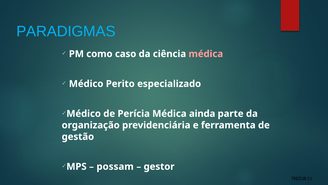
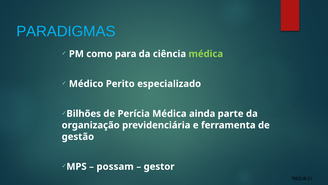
caso: caso -> para (126, 54)
médica colour: pink -> light green (206, 54)
Médico: Médico -> Bilhões (84, 113)
